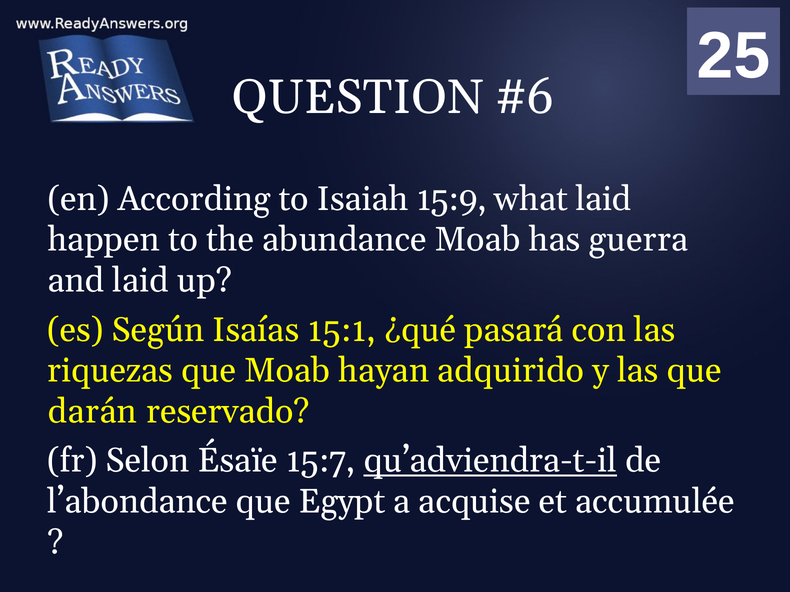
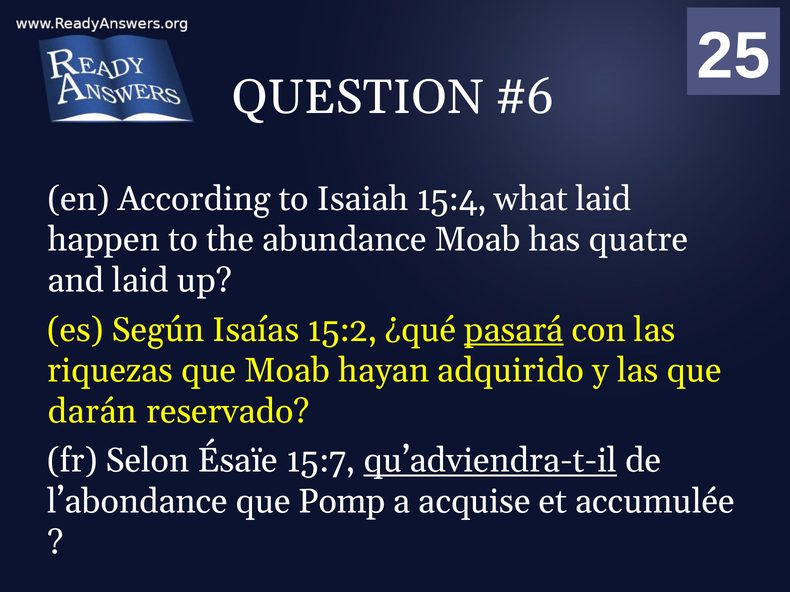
15:9: 15:9 -> 15:4 (452, 199)
guerra: guerra -> quatre (639, 240)
15:1: 15:1 -> 15:2 (342, 330)
pasará underline: none -> present (514, 330)
Egypt: Egypt -> Pomp (342, 502)
